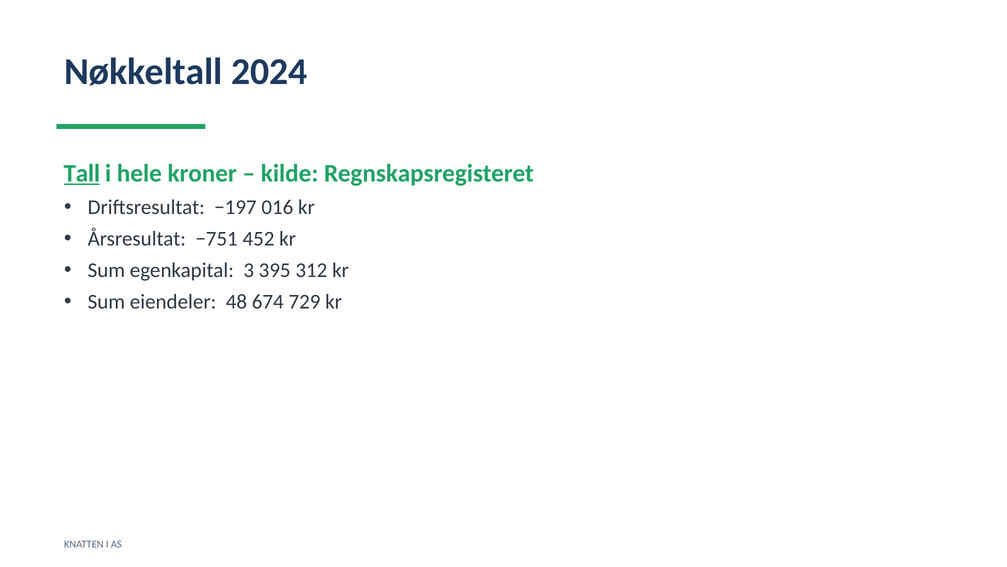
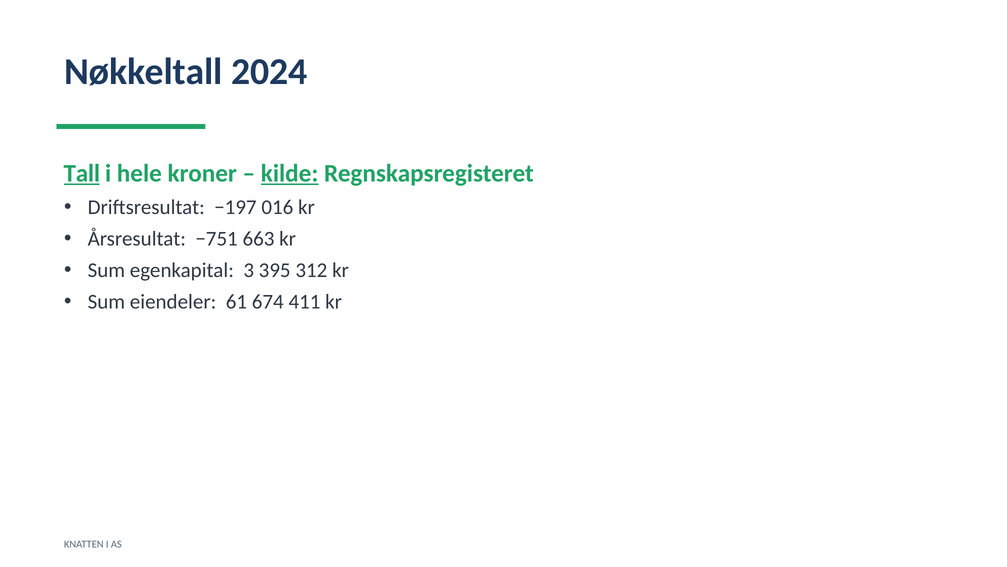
kilde underline: none -> present (290, 173)
452: 452 -> 663 (258, 239)
48: 48 -> 61 (236, 302)
729: 729 -> 411 (304, 302)
